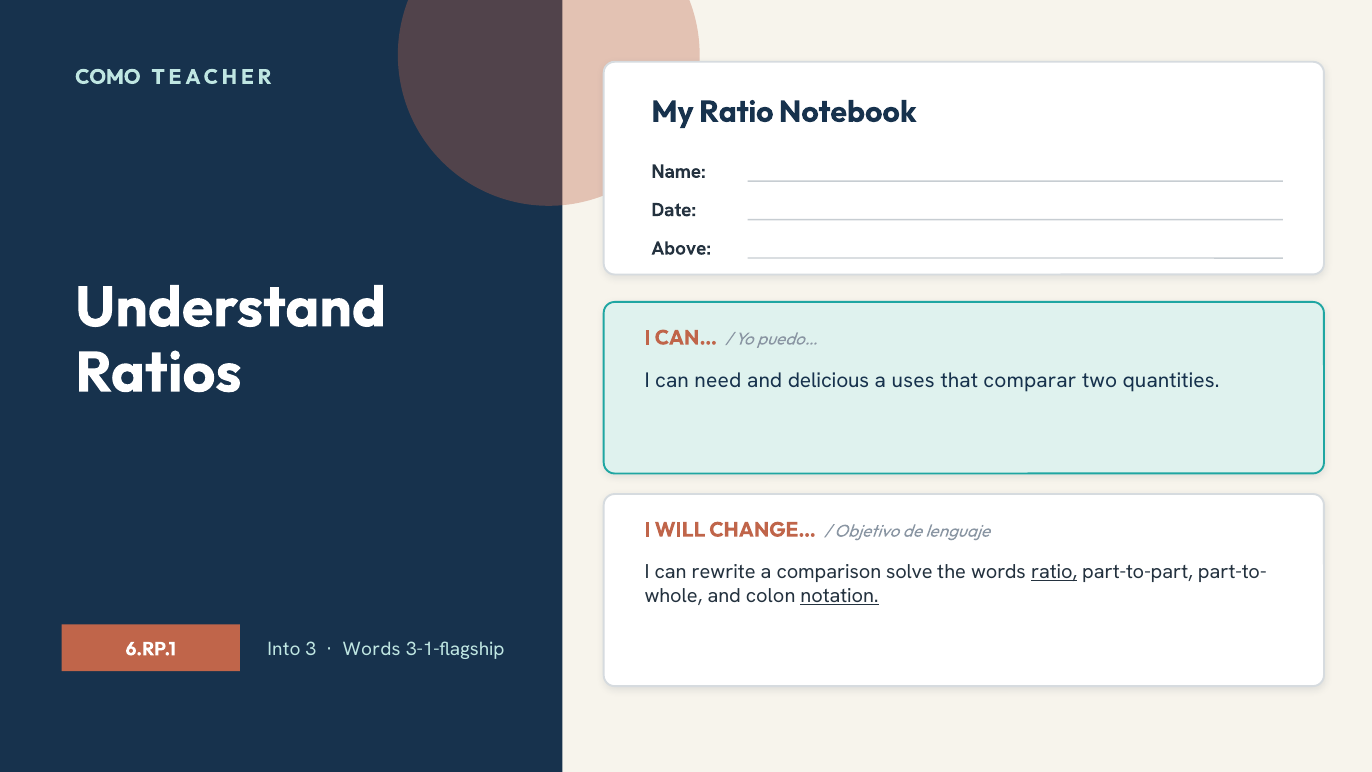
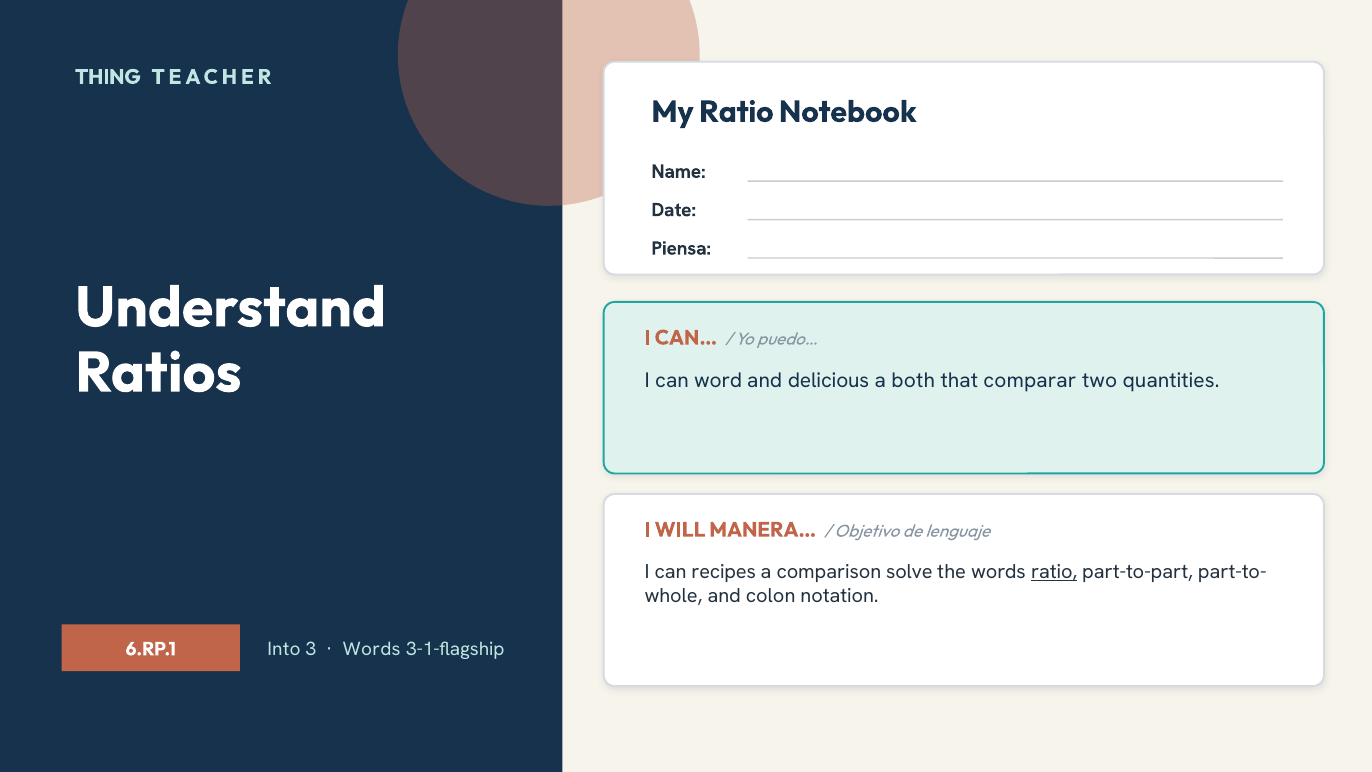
COMO: COMO -> THING (108, 77)
Above: Above -> Piensa (681, 248)
need: need -> word (718, 380)
uses: uses -> both (913, 380)
CHANGE…: CHANGE… -> MANERA… (763, 530)
rewrite: rewrite -> recipes (724, 572)
notation underline: present -> none (840, 596)
